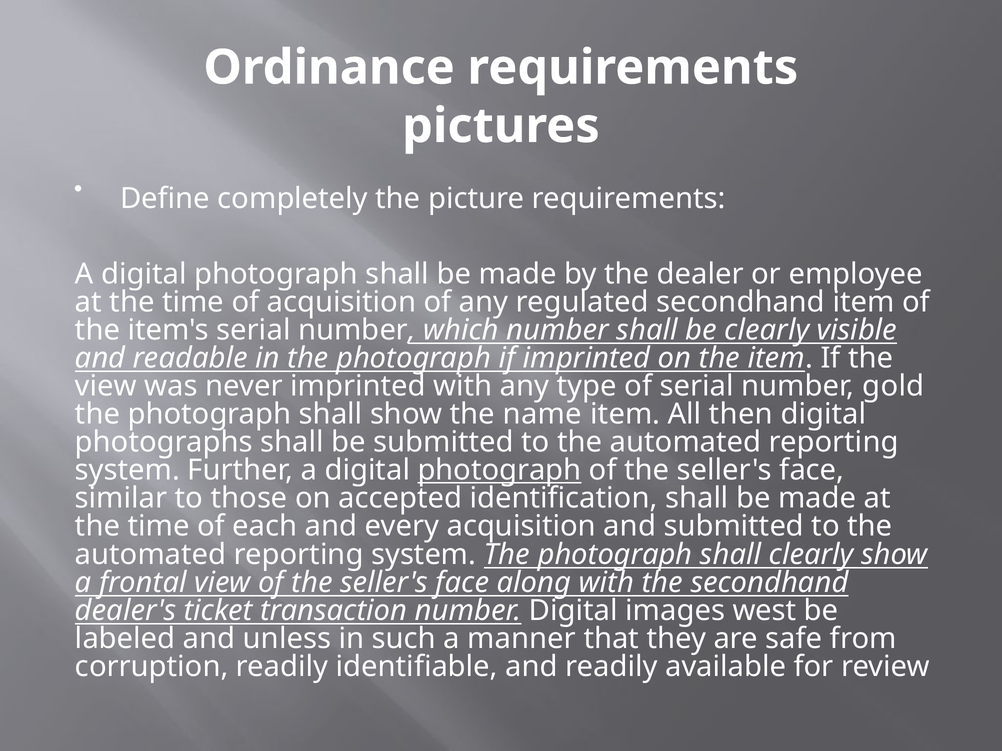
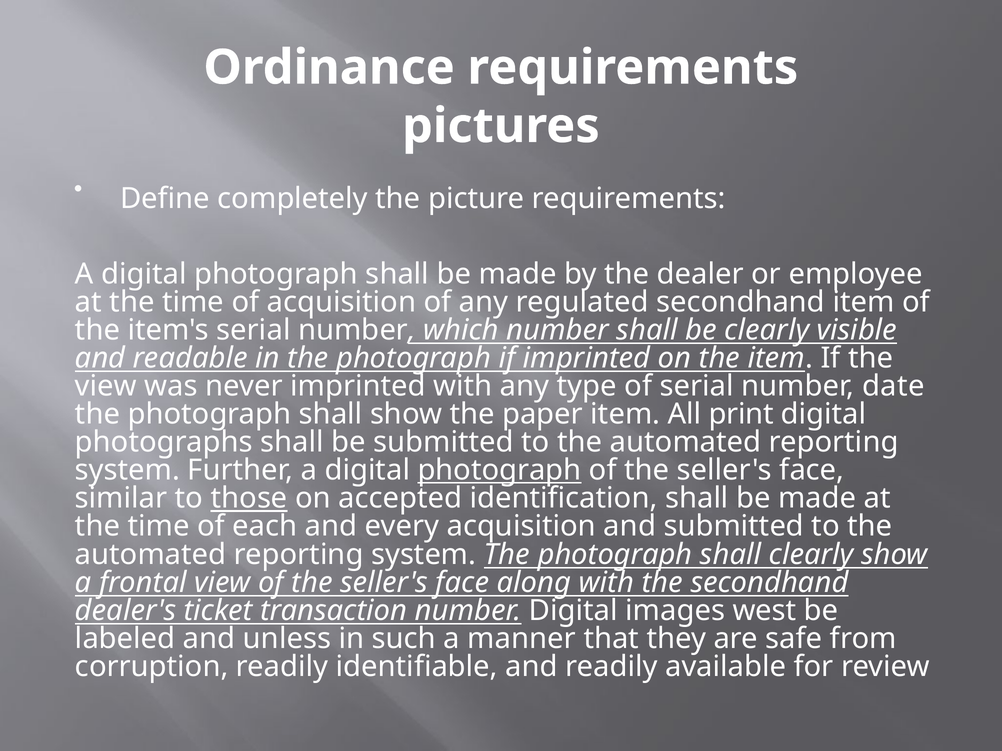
gold: gold -> date (893, 386)
name: name -> paper (543, 415)
then: then -> print (741, 415)
those underline: none -> present (249, 499)
